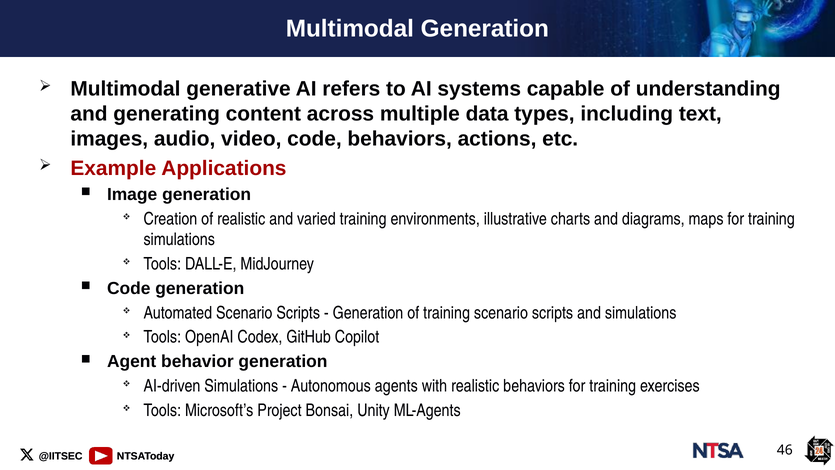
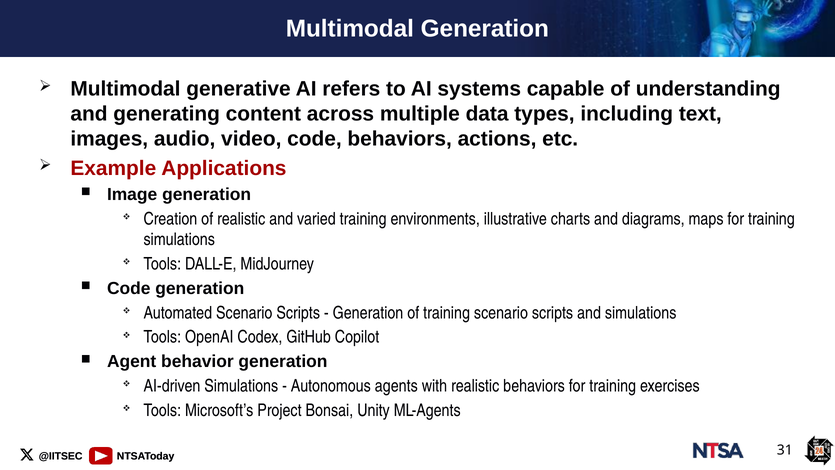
46: 46 -> 31 (785, 450)
